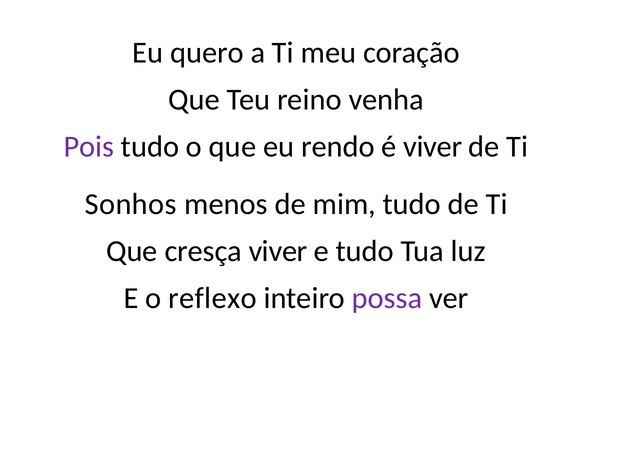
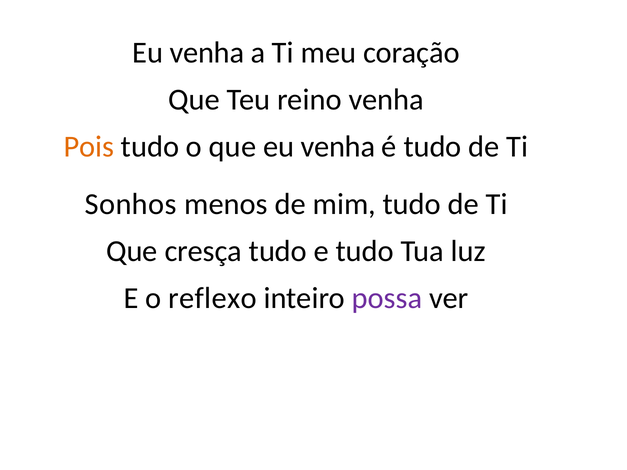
quero: quero -> venha (207, 53)
Pois colour: purple -> orange (89, 147)
que eu rendo: rendo -> venha (338, 147)
é viver: viver -> tudo (433, 147)
cresça viver: viver -> tudo (278, 251)
